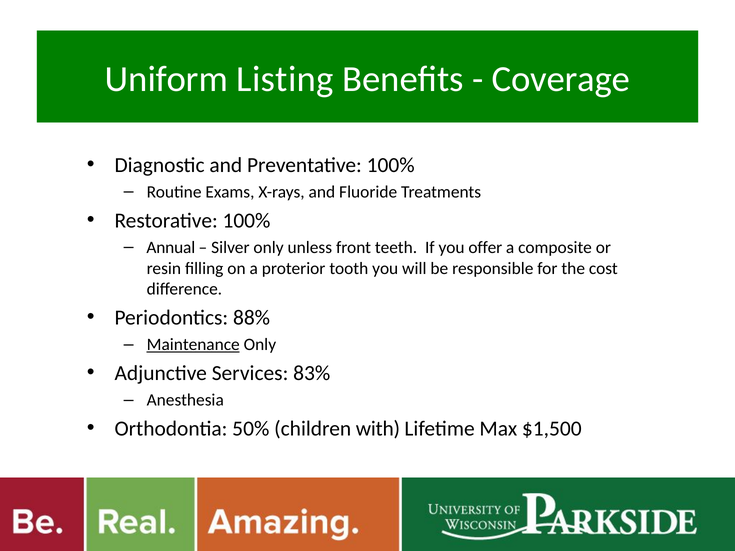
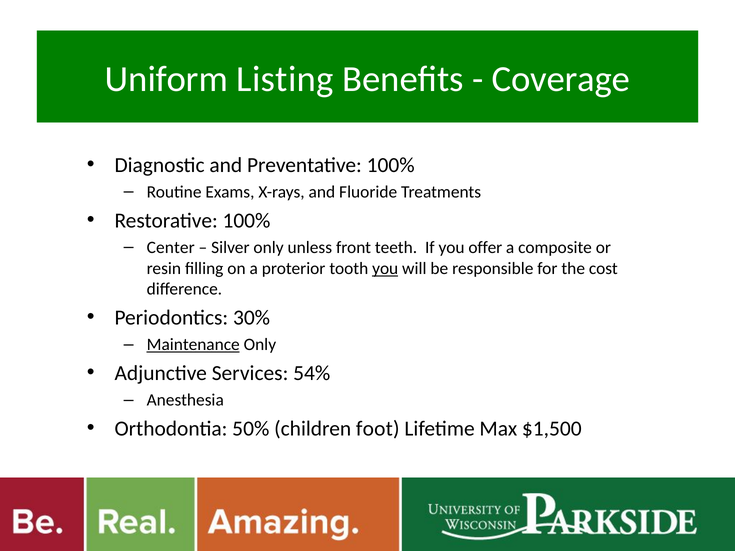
Annual: Annual -> Center (171, 248)
you underline: none -> present (385, 268)
88%: 88% -> 30% (252, 318)
83%: 83% -> 54% (312, 373)
with: with -> foot (378, 429)
